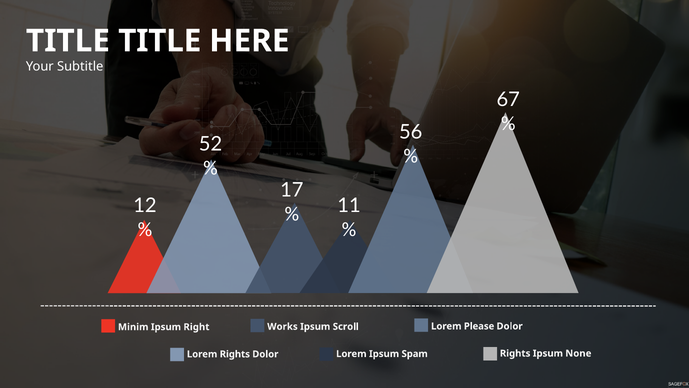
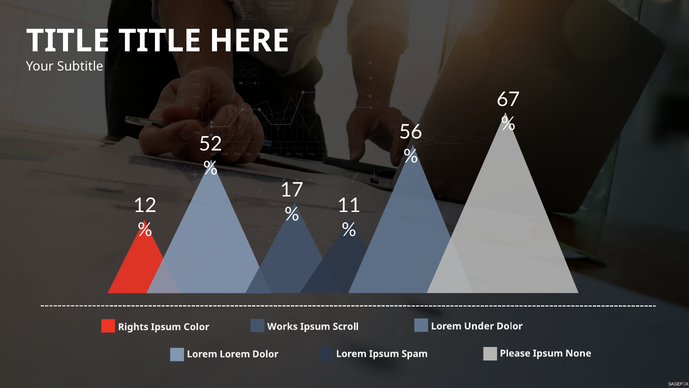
Please: Please -> Under (479, 326)
Minim: Minim -> Rights (133, 327)
Right: Right -> Color (196, 327)
Rights: Rights -> Please (515, 353)
Lorem Rights: Rights -> Lorem (235, 354)
